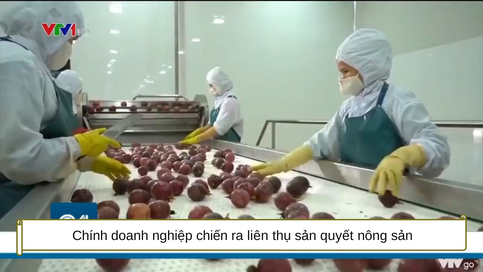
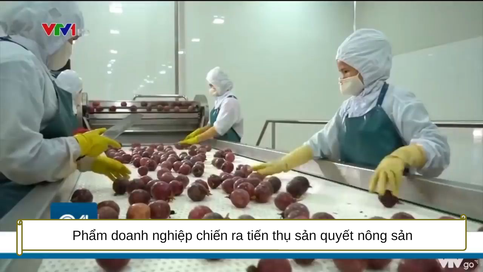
Chính: Chính -> Phẩm (90, 236)
liên: liên -> tiến (258, 236)
